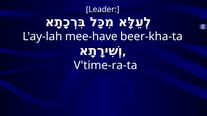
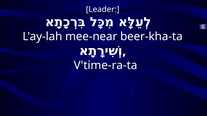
mee-have: mee-have -> mee-near (91, 37)
